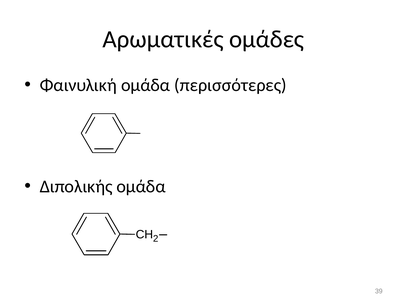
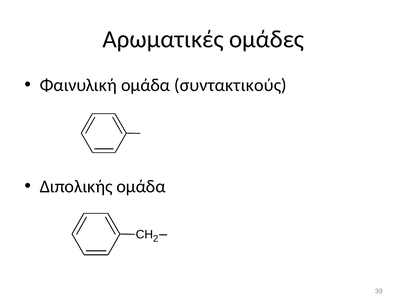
περισσότερες: περισσότερες -> συντακτικούς (231, 85)
